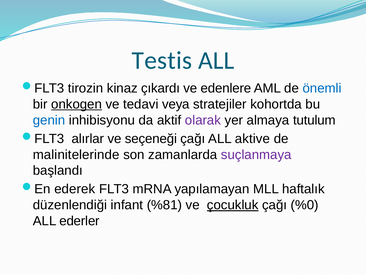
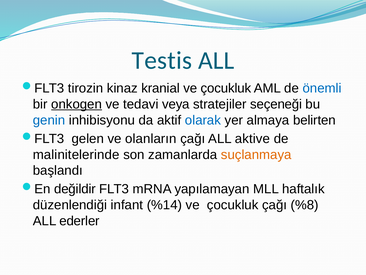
çıkardı: çıkardı -> kranial (161, 88)
edenlere: edenlere -> çocukluk (226, 88)
kohortda: kohortda -> seçeneği (276, 104)
olarak colour: purple -> blue (203, 120)
tutulum: tutulum -> belirten (314, 120)
alırlar: alırlar -> gelen (88, 138)
seçeneği: seçeneği -> olanların (151, 138)
suçlanmaya colour: purple -> orange (256, 154)
ederek: ederek -> değildir (75, 189)
%81: %81 -> %14 (164, 205)
çocukluk underline: present -> none (233, 205)
%0: %0 -> %8 (305, 205)
